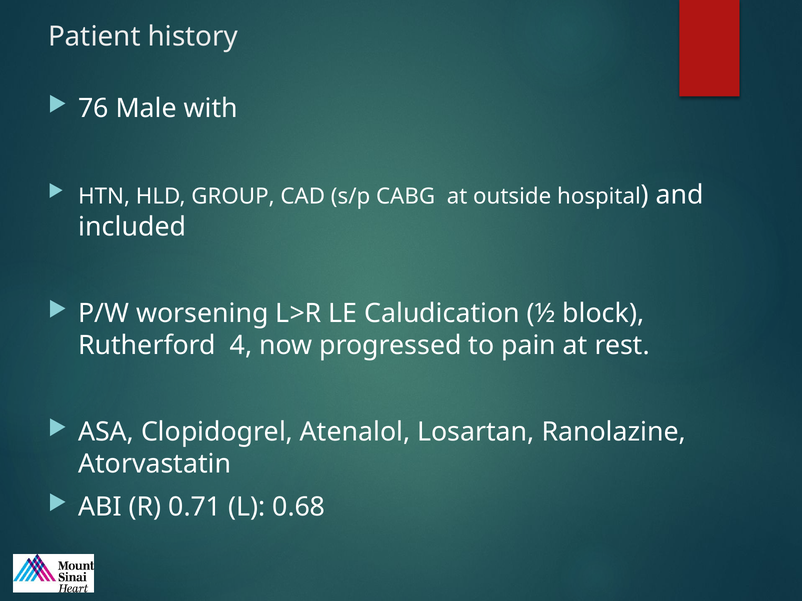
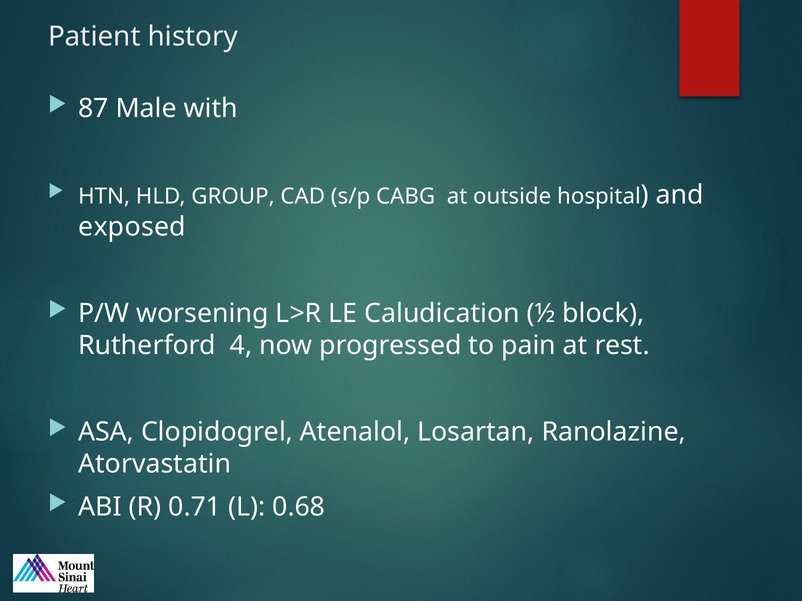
76: 76 -> 87 (93, 109)
included: included -> exposed (132, 227)
